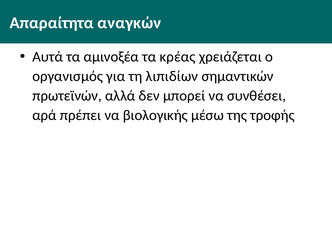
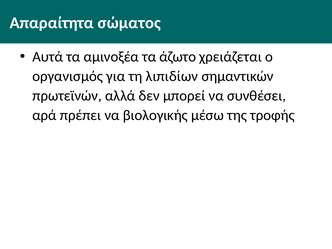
αναγκών: αναγκών -> σώματος (129, 23)
κρέας: κρέας -> άζωτο (178, 57)
